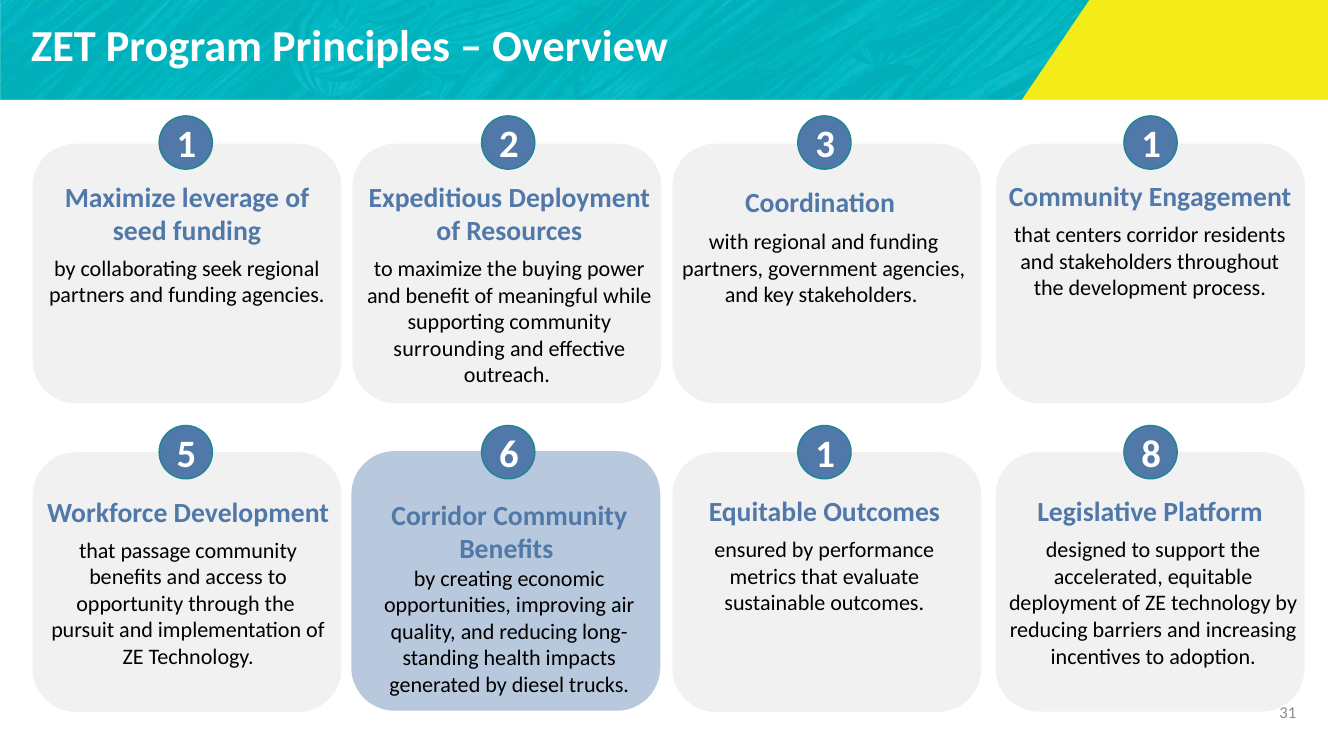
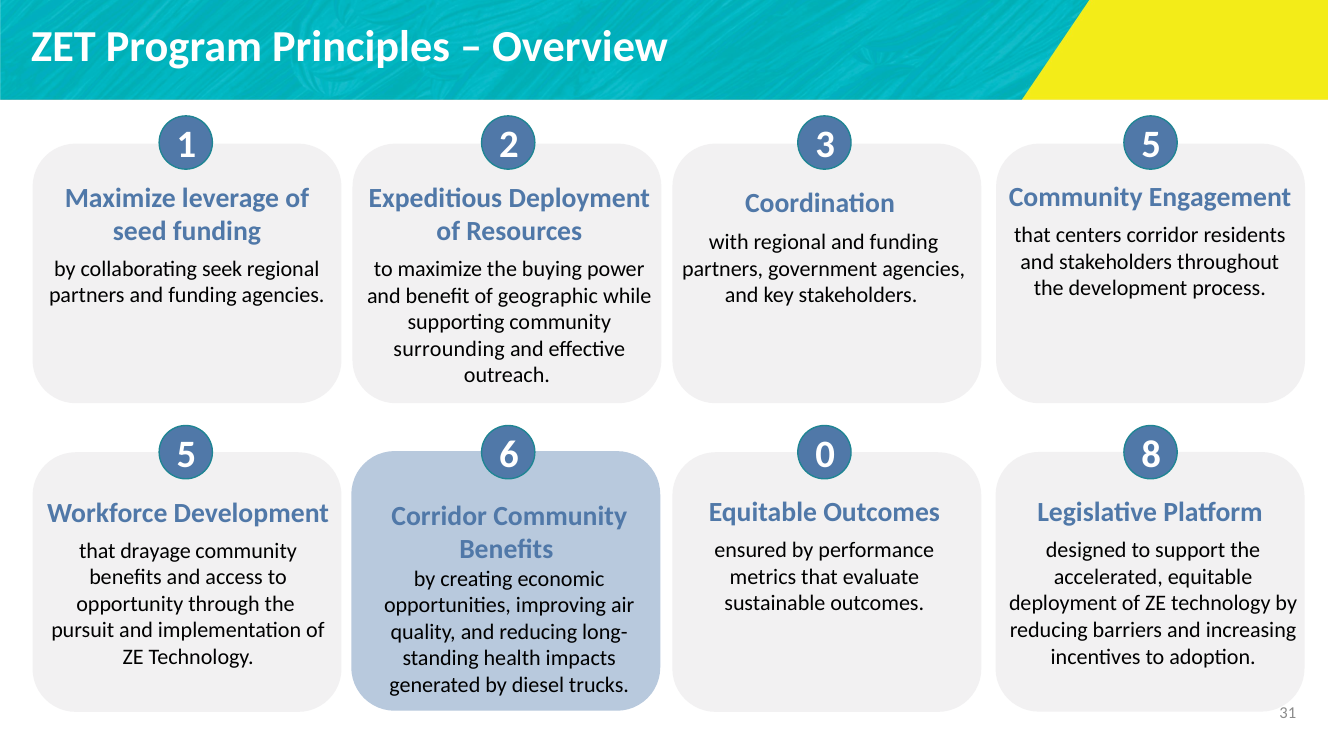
3 1: 1 -> 5 (1151, 145)
meaningful: meaningful -> geographic (548, 296)
6 1: 1 -> 0 (825, 455)
passage: passage -> drayage (156, 551)
